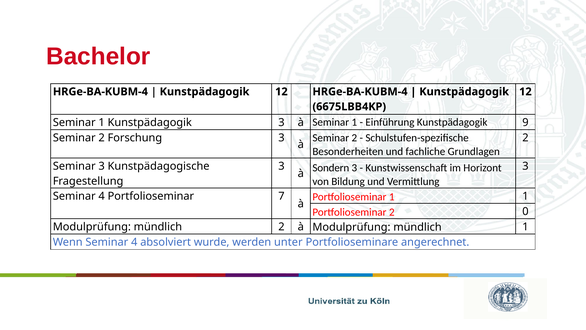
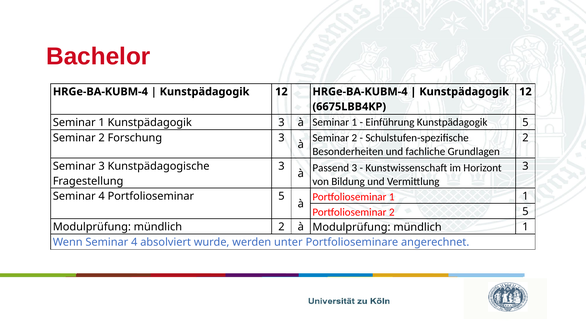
Kunstpädagogik 9: 9 -> 5 (525, 122)
Sondern: Sondern -> Passend (331, 168)
Portfolioseminar 7: 7 -> 5 (281, 196)
2 0: 0 -> 5 (525, 211)
